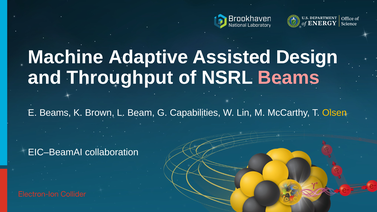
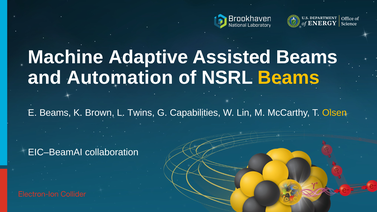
Assisted Design: Design -> Beams (307, 57)
Throughput: Throughput -> Automation (120, 78)
Beams colour: pink -> yellow (289, 78)
Beam: Beam -> Twins (141, 113)
